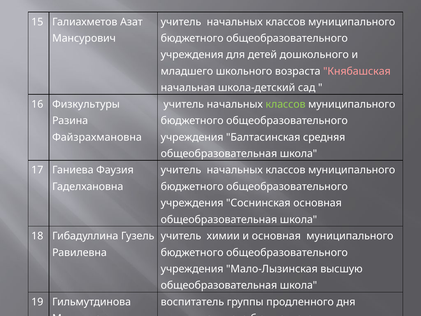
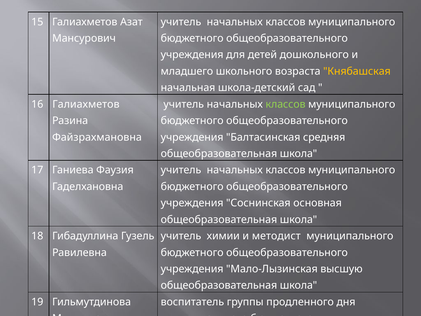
Княбашская colour: pink -> yellow (357, 71)
16 Физкультуры: Физкультуры -> Галиахметов (86, 104)
и основная: основная -> методист (276, 236)
